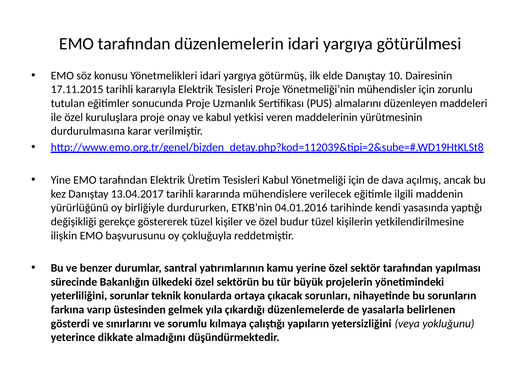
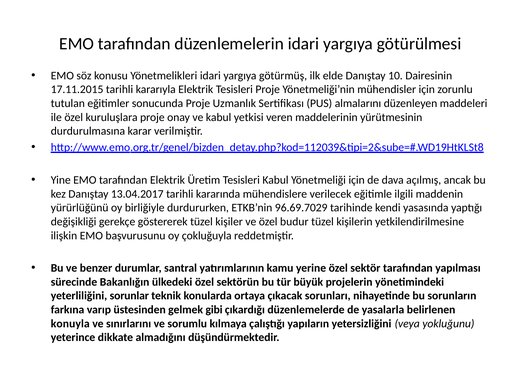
04.01.2016: 04.01.2016 -> 96.69.7029 (301, 208)
yıla: yıla -> gibi (214, 310)
gösterdi: gösterdi -> konuyla (70, 323)
